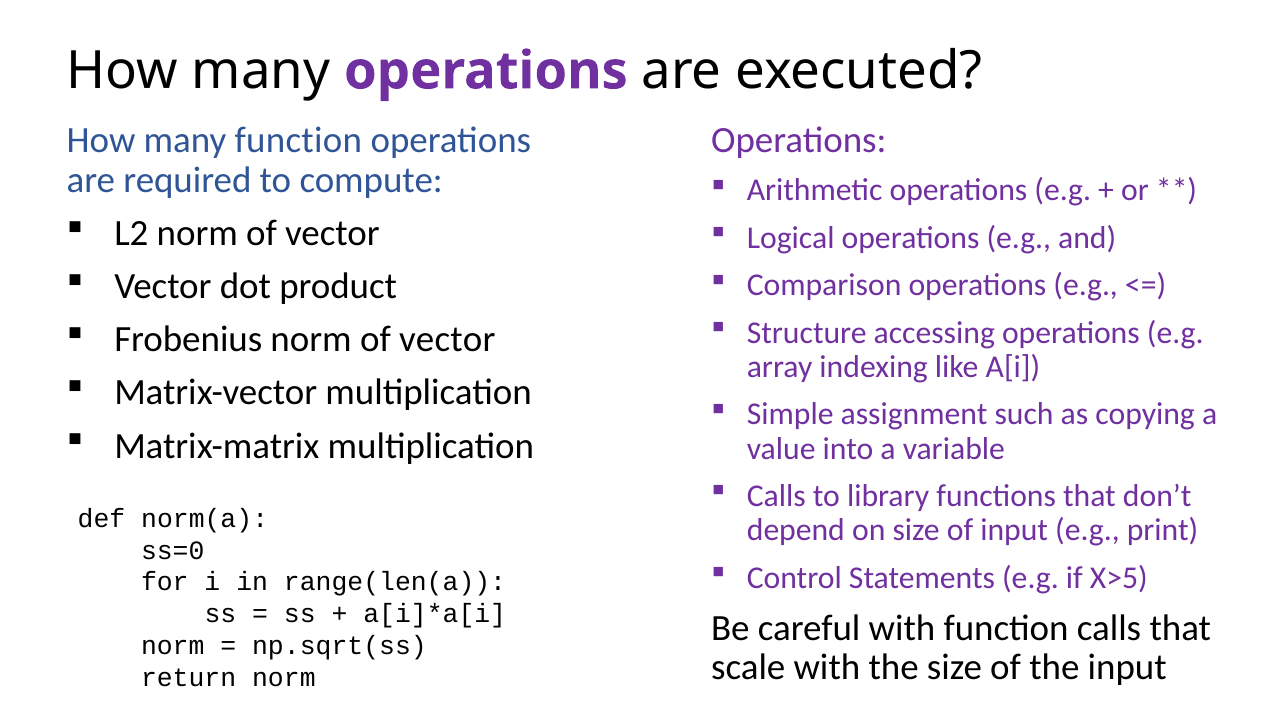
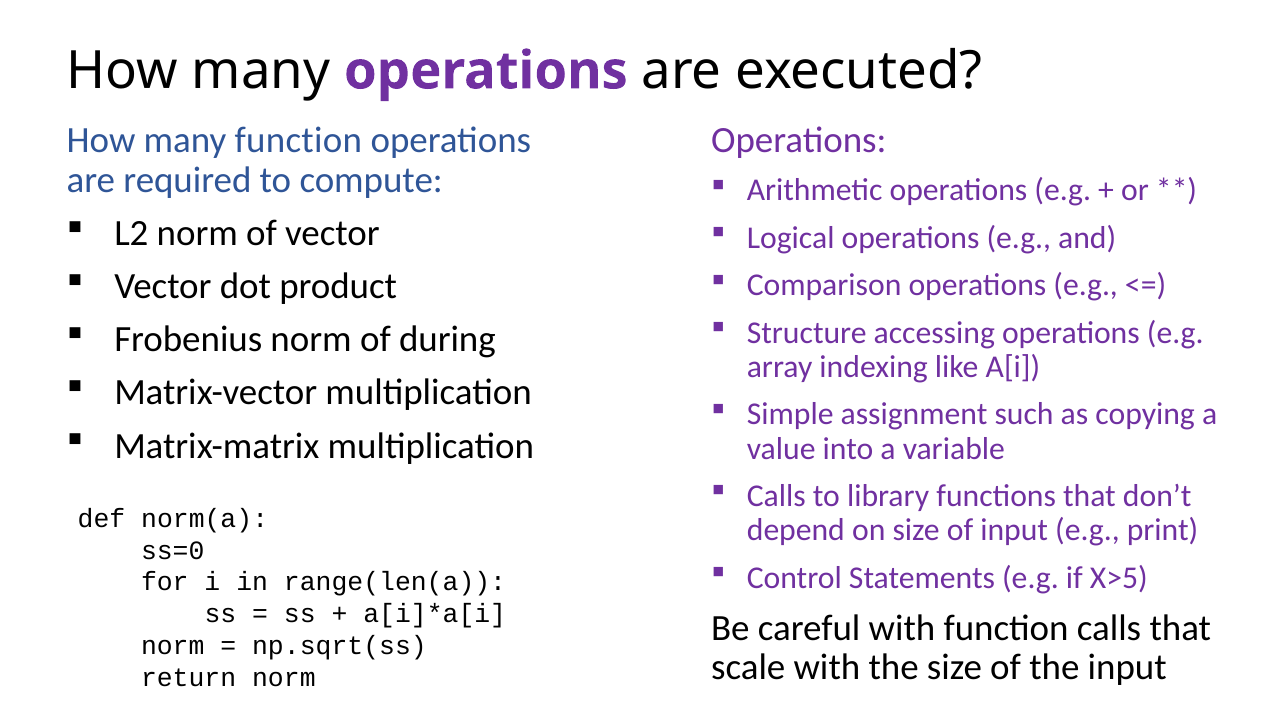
Frobenius norm of vector: vector -> during (447, 339)
